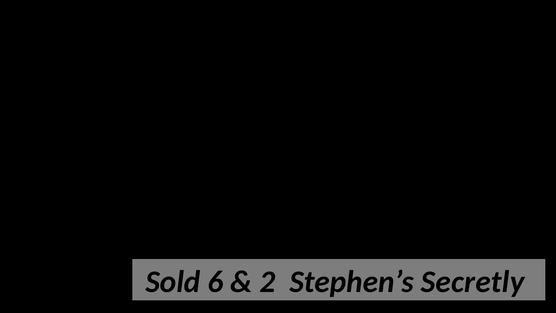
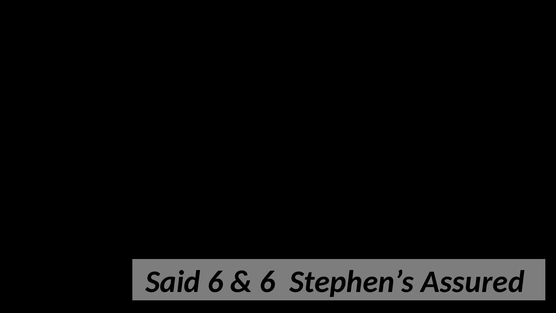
Sold: Sold -> Said (173, 282)
2: 2 -> 6 (267, 282)
Secretly: Secretly -> Assured (473, 282)
